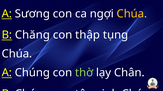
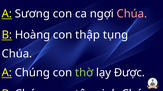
Chúa colour: yellow -> pink (132, 14)
Chăng: Chăng -> Hoàng (33, 35)
Chân: Chân -> Được (129, 73)
